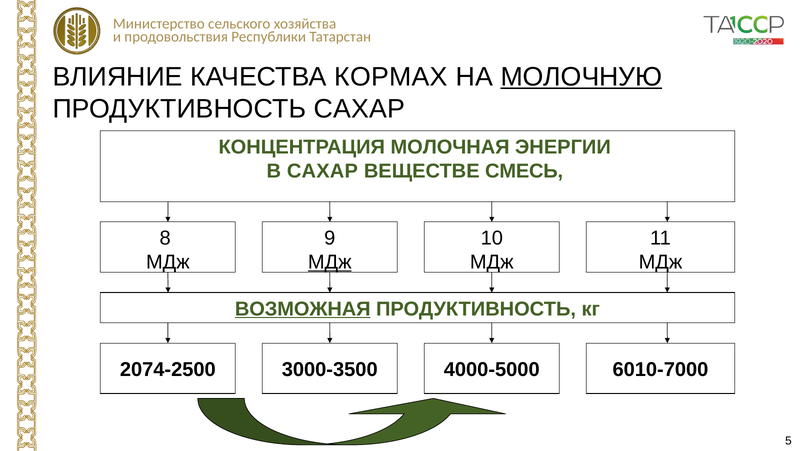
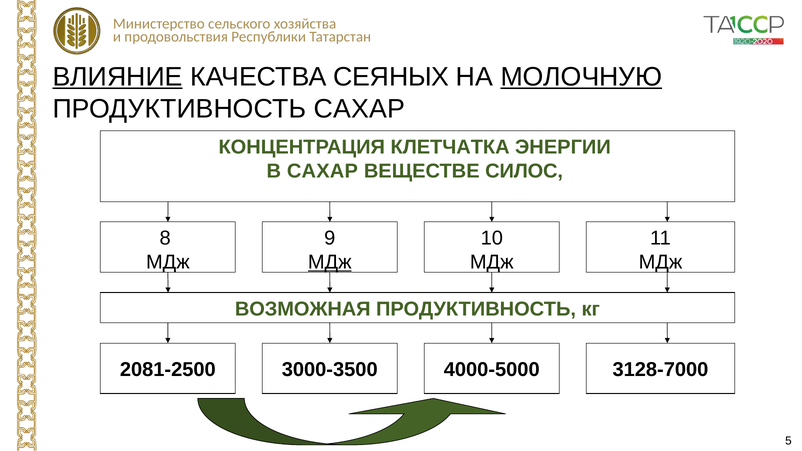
ВЛИЯНИЕ underline: none -> present (118, 77)
КОРМАХ: КОРМАХ -> СЕЯНЫХ (391, 77)
МОЛОЧНАЯ: МОЛОЧНАЯ -> КЛЕТЧАТКА (450, 147)
СМЕСЬ: СМЕСЬ -> СИЛОС (524, 171)
ВОЗМОЖНАЯ underline: present -> none (303, 309)
2074-2500: 2074-2500 -> 2081-2500 (168, 370)
6010-7000: 6010-7000 -> 3128-7000 (660, 370)
